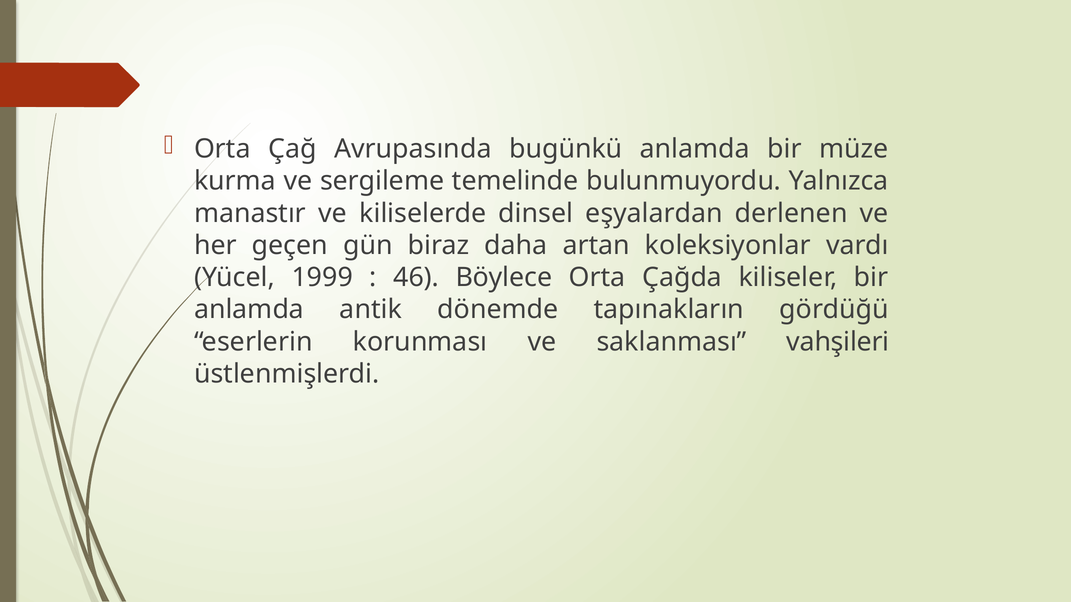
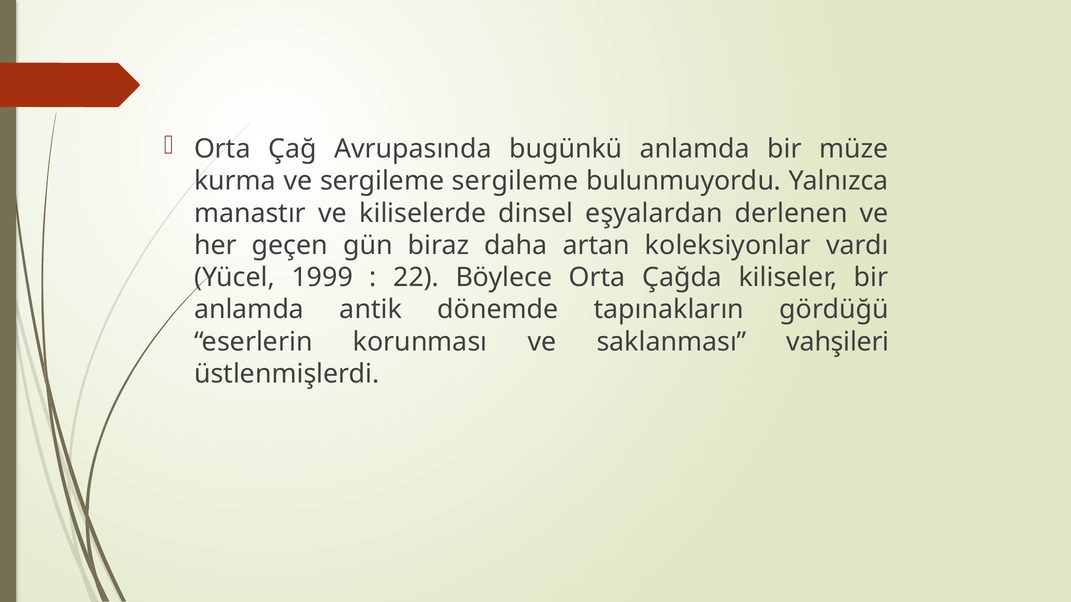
sergileme temelinde: temelinde -> sergileme (515, 181)
46: 46 -> 22 (416, 278)
